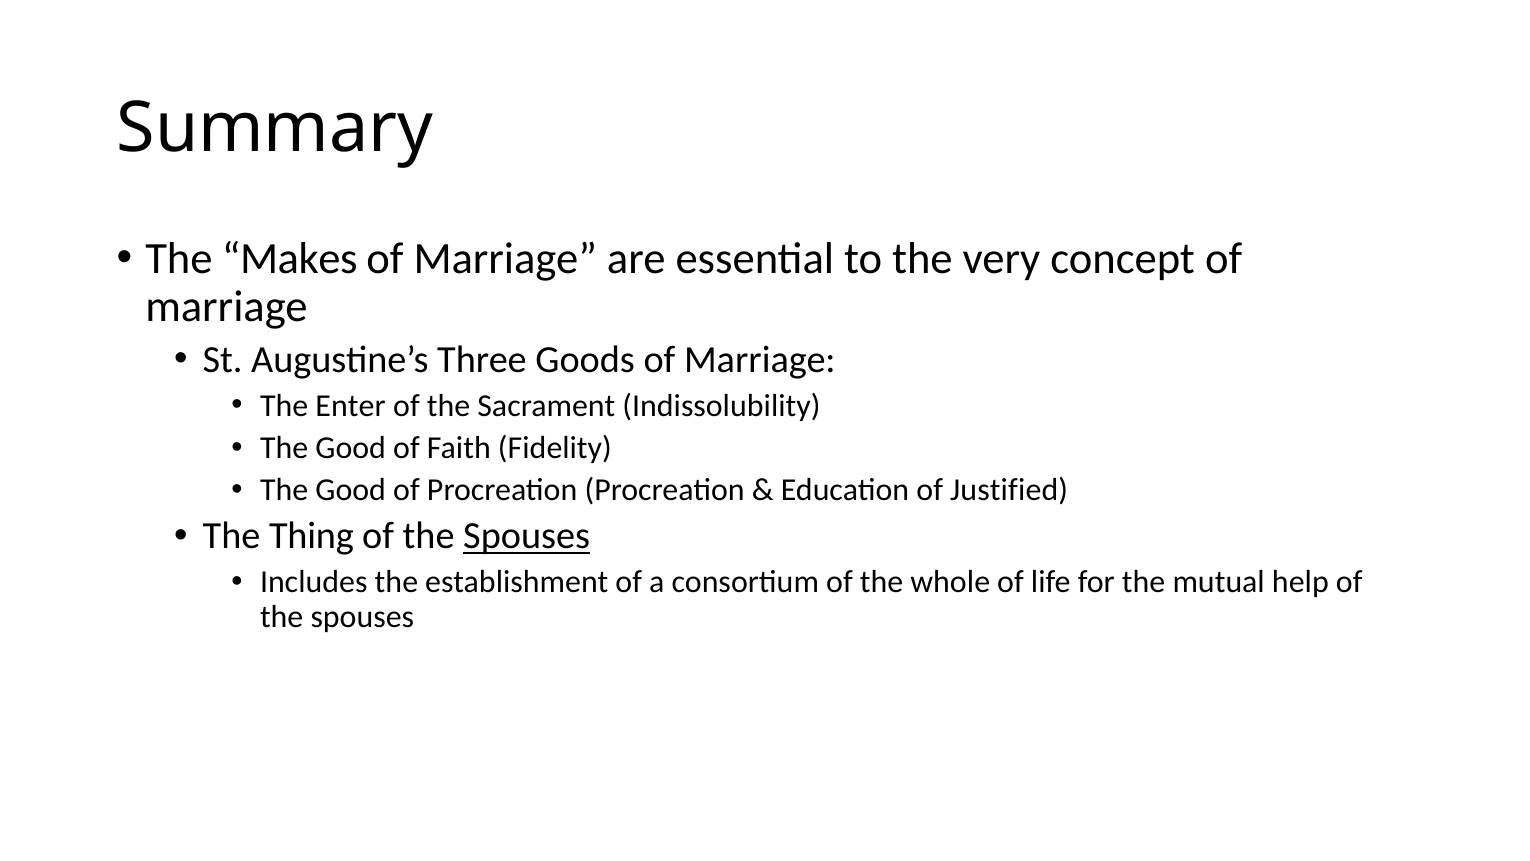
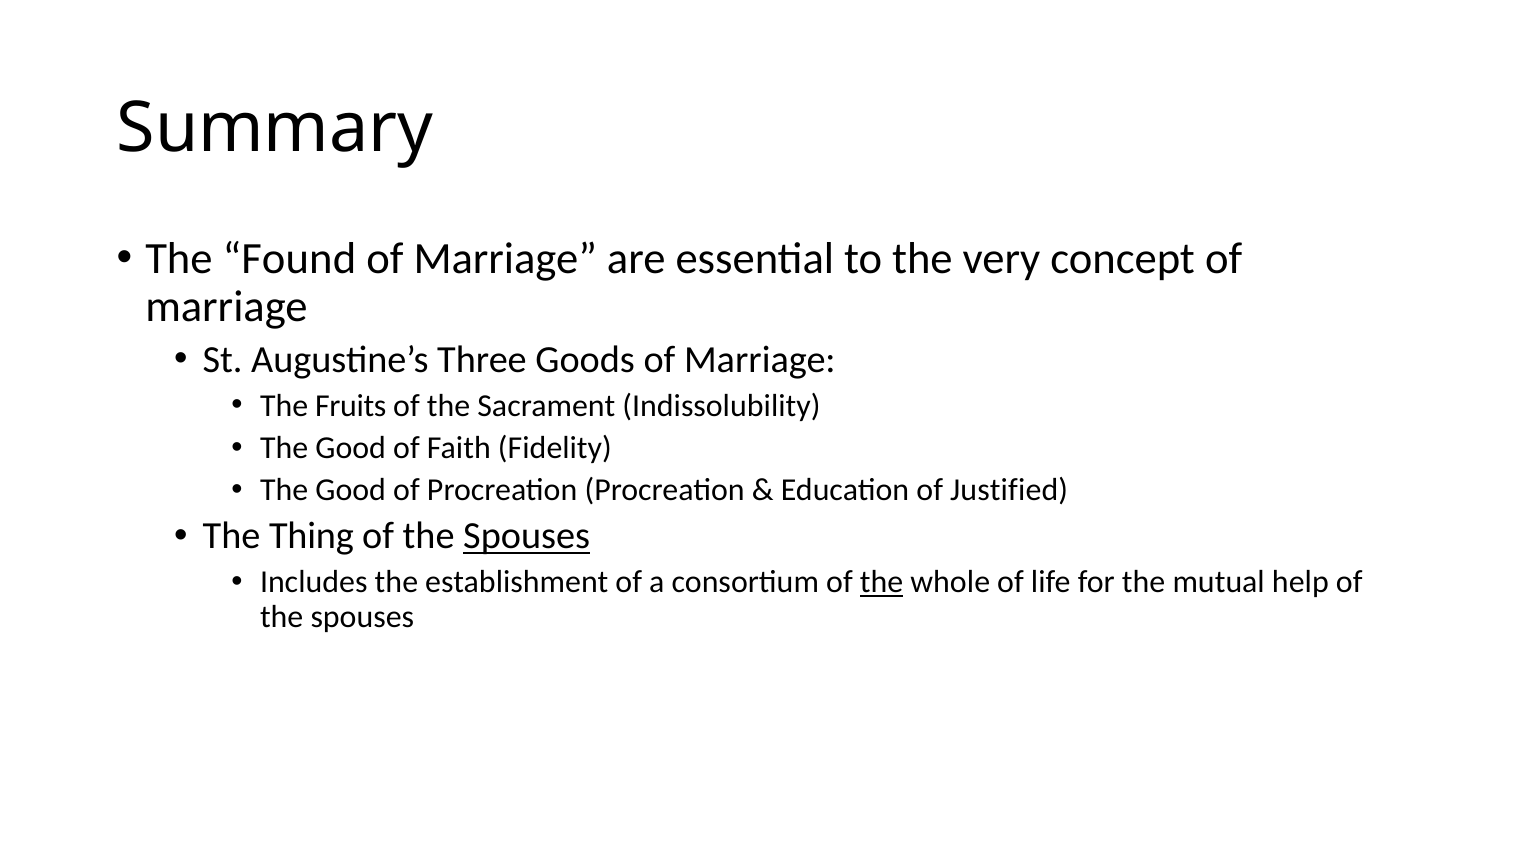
Makes: Makes -> Found (289, 259)
Enter: Enter -> Fruits (351, 405)
the underline: none -> present (882, 582)
